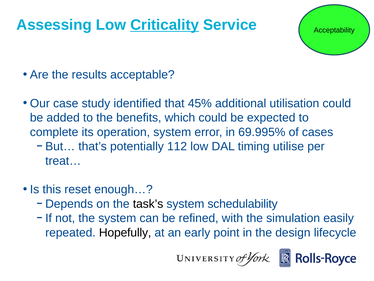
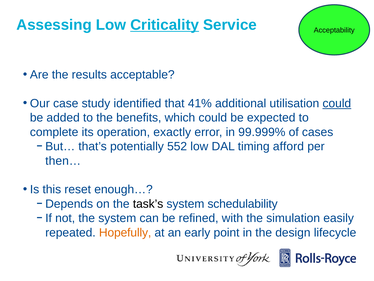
45%: 45% -> 41% (200, 103)
could underline: none -> present (337, 103)
operation system: system -> exactly (172, 132)
69.995%: 69.995% -> 99.999% (262, 132)
112: 112 -> 552 (177, 146)
utilise: utilise -> afford (288, 146)
treat…: treat… -> then… (63, 161)
Hopefully colour: black -> orange (125, 232)
